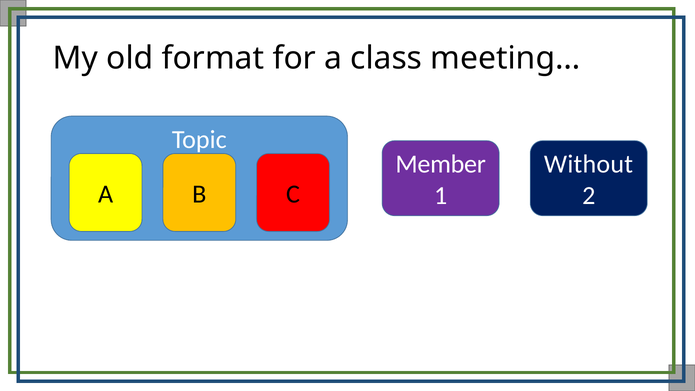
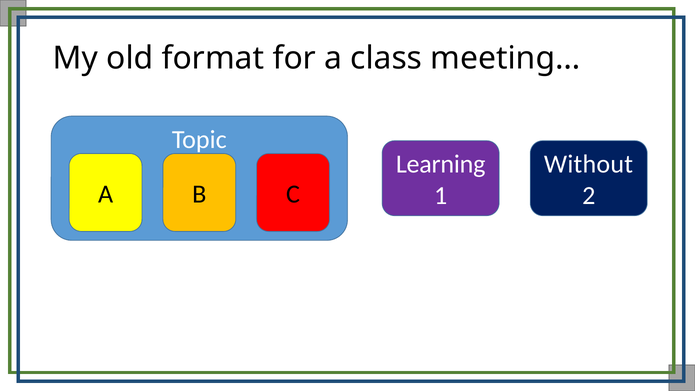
Member: Member -> Learning (441, 164)
